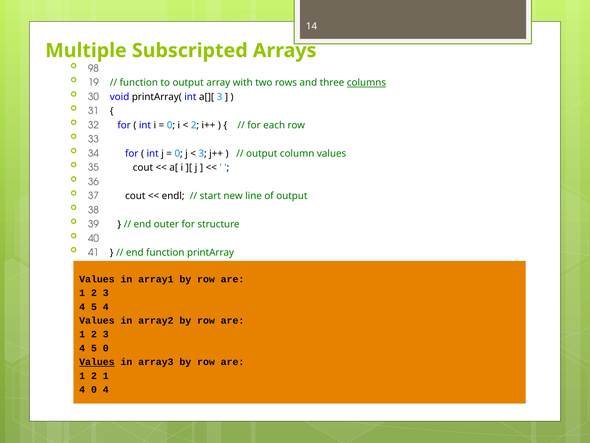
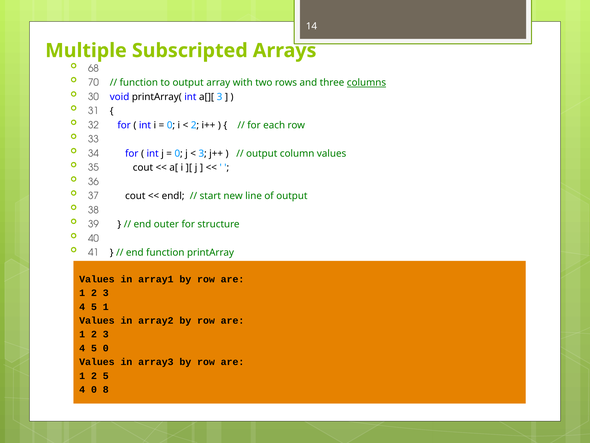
98: 98 -> 68 (94, 69)
19: 19 -> 70 (94, 83)
5 4: 4 -> 1 (106, 306)
Values underline: present -> none (97, 362)
2 1: 1 -> 5 (106, 375)
0 4: 4 -> 8 (106, 389)
